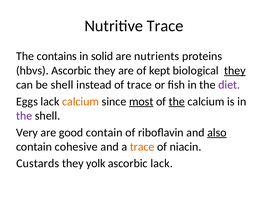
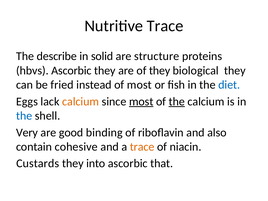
contains: contains -> describe (57, 56)
nutrients: nutrients -> structure (157, 56)
of kept: kept -> they (160, 71)
they underline: present -> none (235, 71)
be shell: shell -> fried (62, 85)
of trace: trace -> most (139, 85)
diet colour: purple -> blue (229, 85)
the colour: purple -> blue (24, 116)
good contain: contain -> binding (104, 132)
also underline: present -> none (217, 132)
yolk: yolk -> into (96, 163)
ascorbic lack: lack -> that (162, 163)
